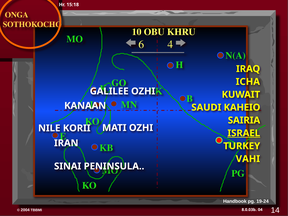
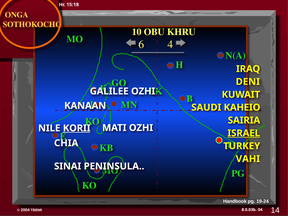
ICHA: ICHA -> DENI (248, 82)
KORII underline: none -> present (77, 128)
IRAN: IRAN -> CHIA (66, 143)
